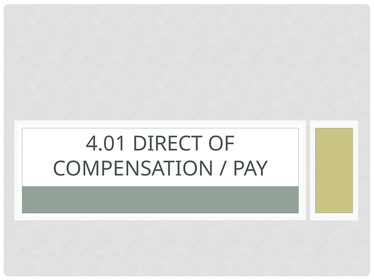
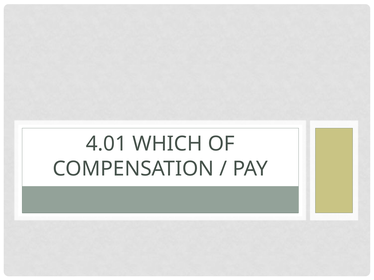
DIRECT: DIRECT -> WHICH (167, 144)
